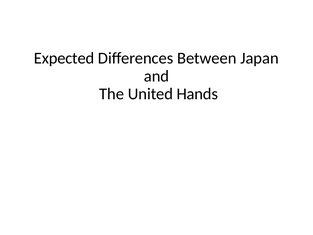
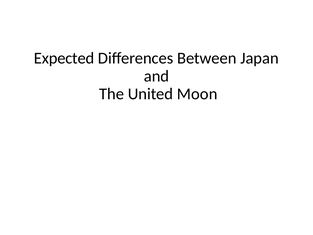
Hands: Hands -> Moon (197, 94)
